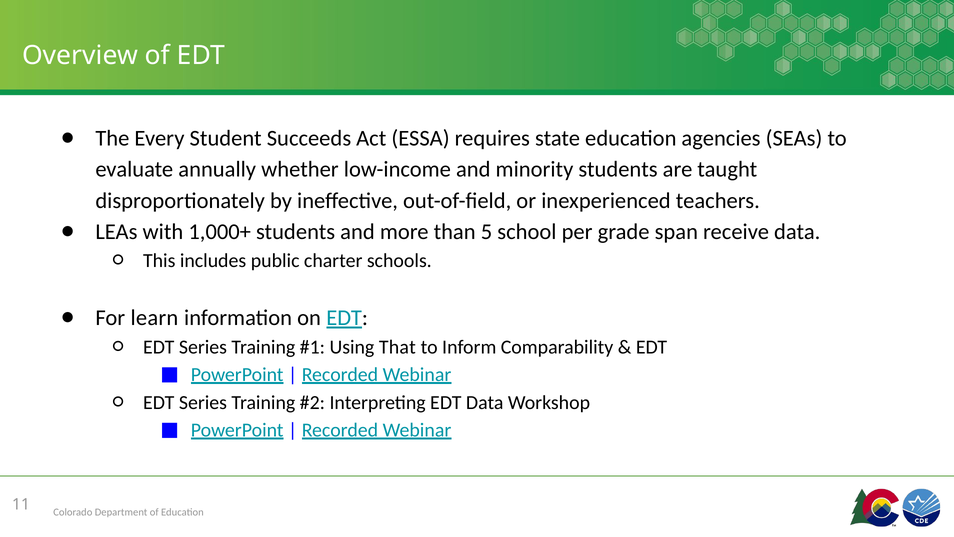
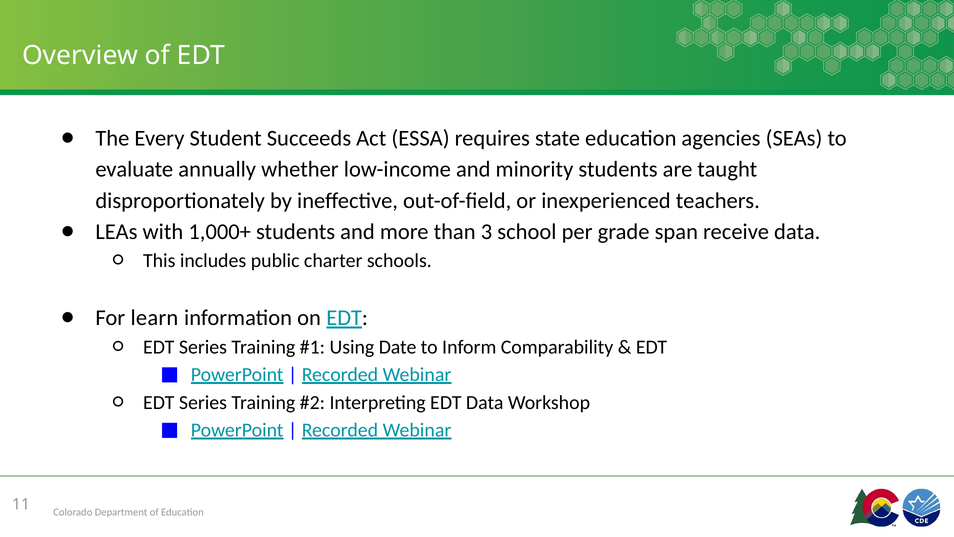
5: 5 -> 3 (486, 232)
That: That -> Date (398, 347)
